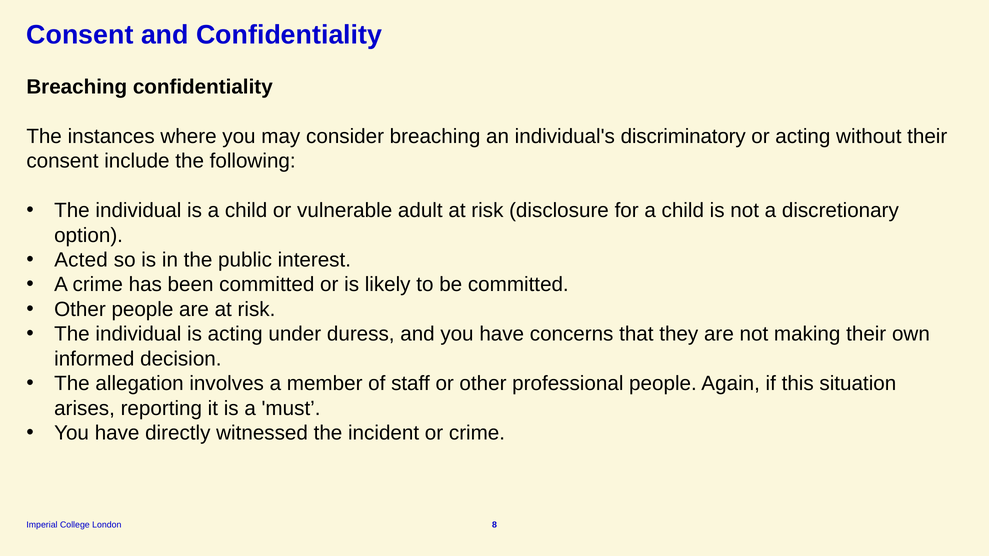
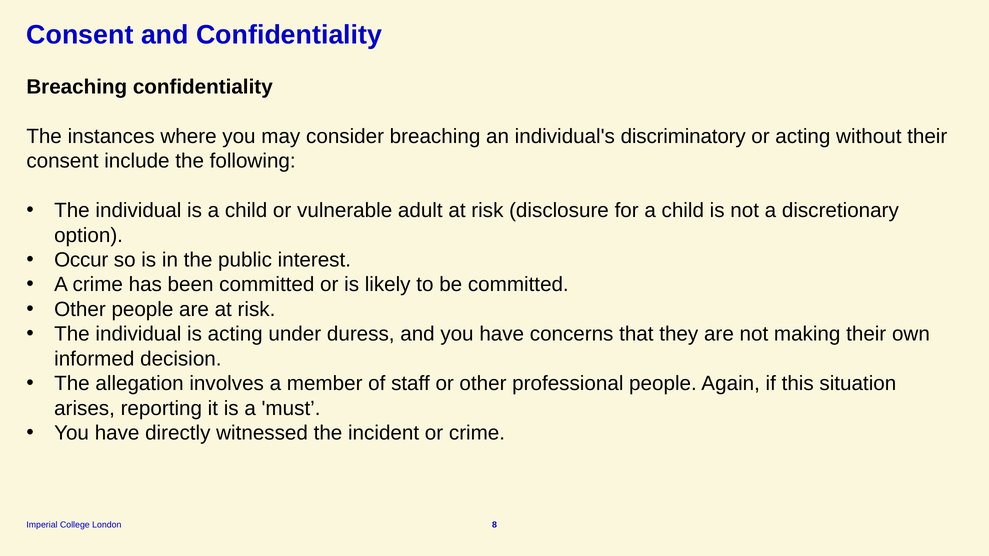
Acted: Acted -> Occur (81, 260)
